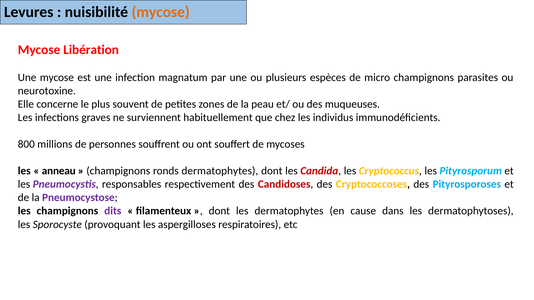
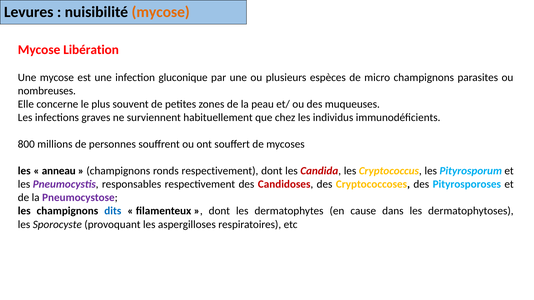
magnatum: magnatum -> gluconique (183, 78)
neurotoxine: neurotoxine -> nombreuses (47, 91)
ronds dermatophytes: dermatophytes -> respectivement (220, 171)
dits colour: purple -> blue (113, 211)
